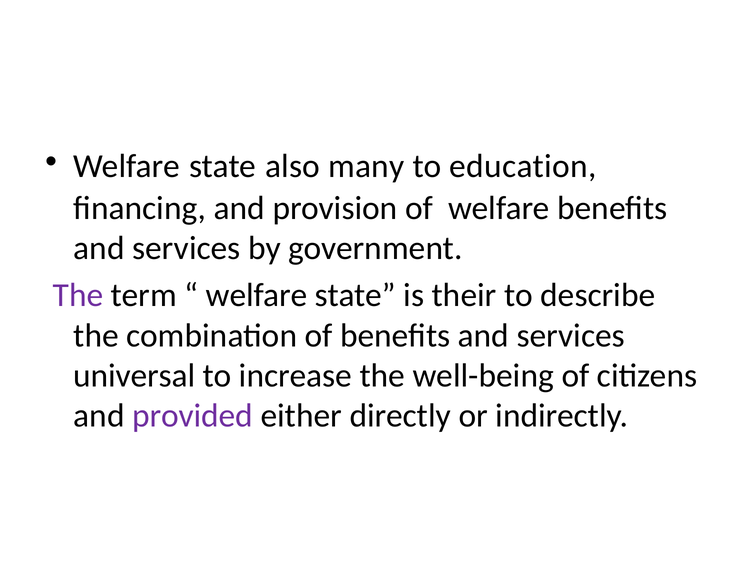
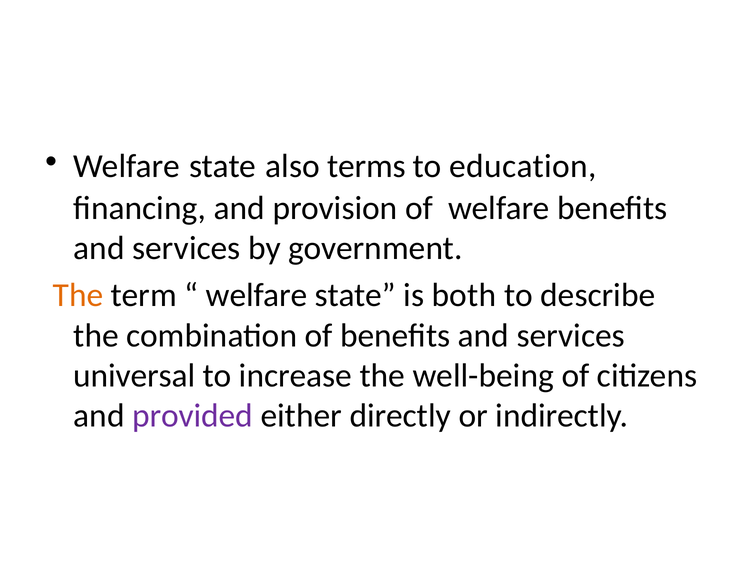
many: many -> terms (367, 166)
The colour: purple -> orange (78, 295)
their: their -> both (464, 295)
